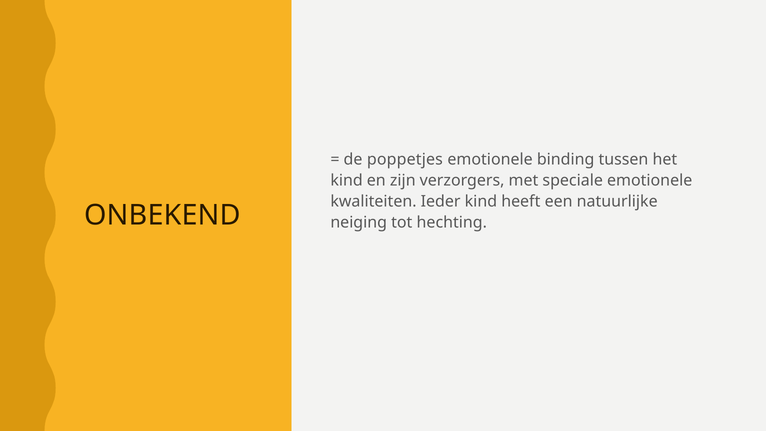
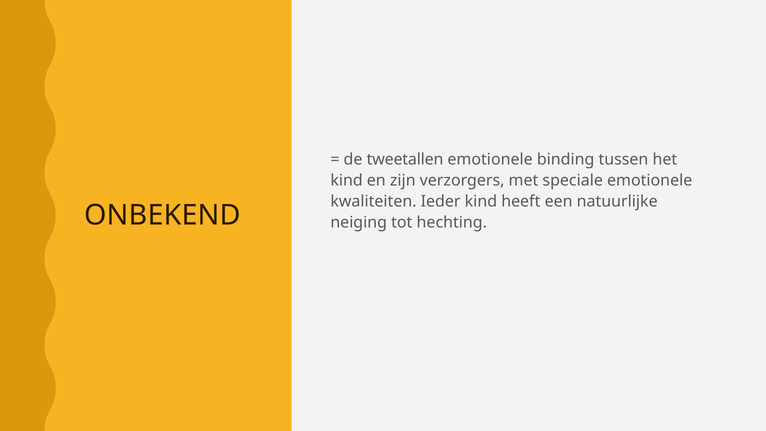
poppetjes: poppetjes -> tweetallen (405, 159)
